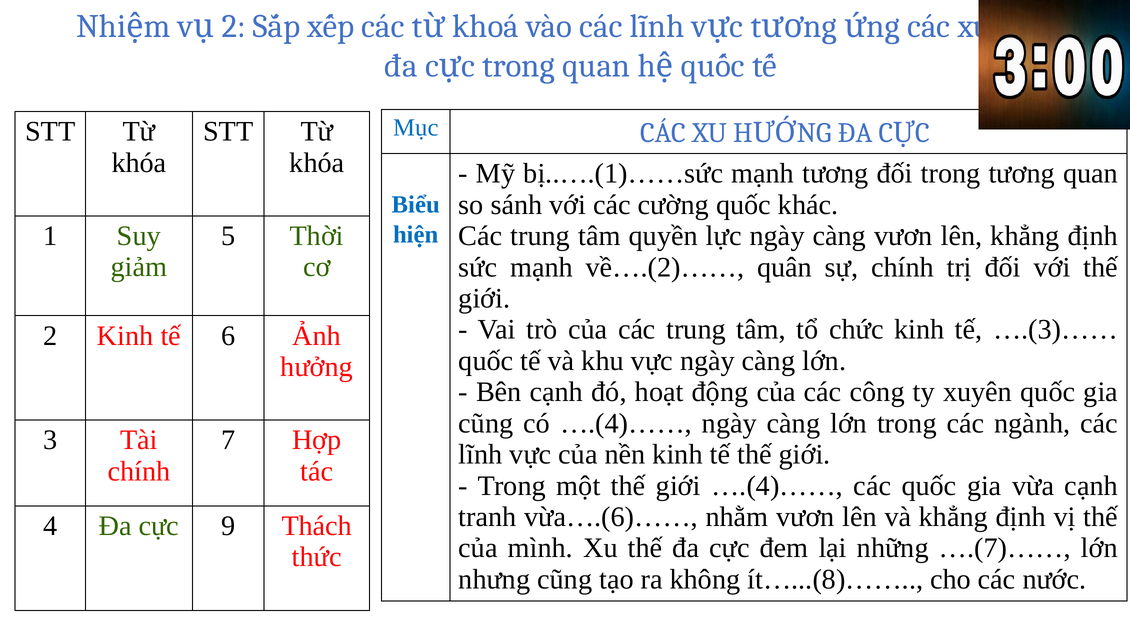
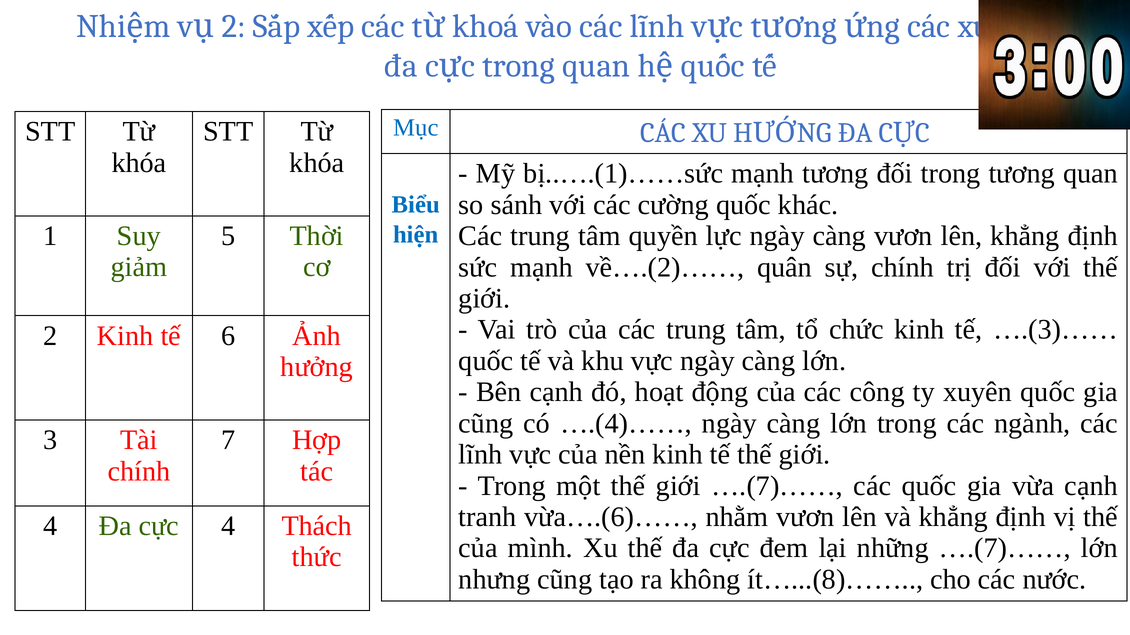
giới ….(4)……: ….(4)…… -> ….(7)…… (777, 486)
cực 9: 9 -> 4 (228, 526)
